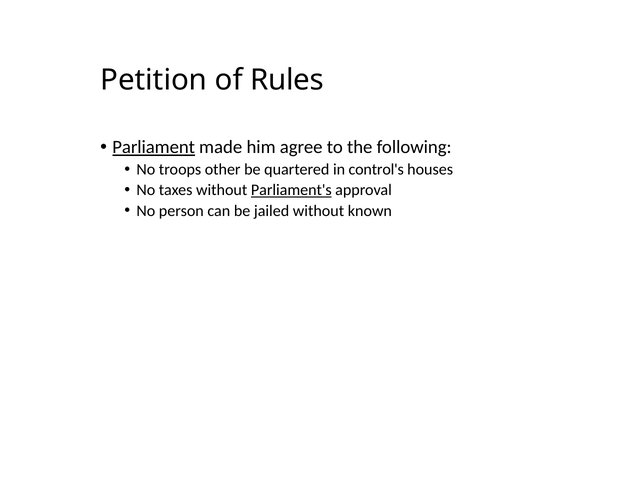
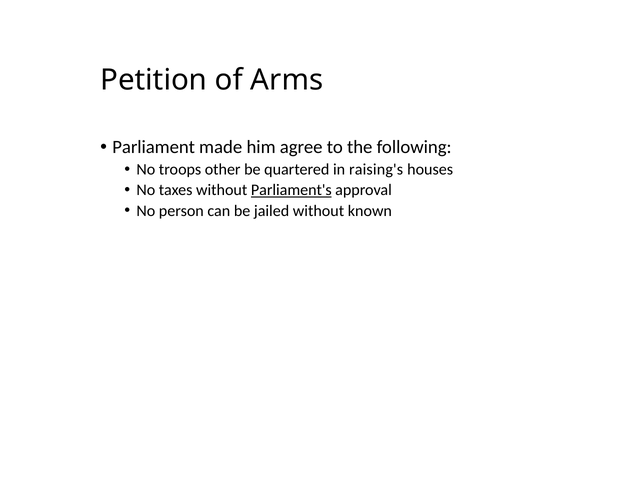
Rules: Rules -> Arms (287, 80)
Parliament underline: present -> none (154, 147)
control's: control's -> raising's (376, 169)
